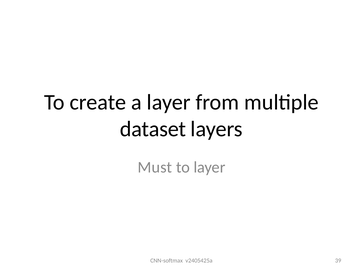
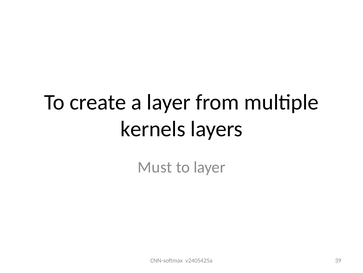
dataset: dataset -> kernels (153, 129)
